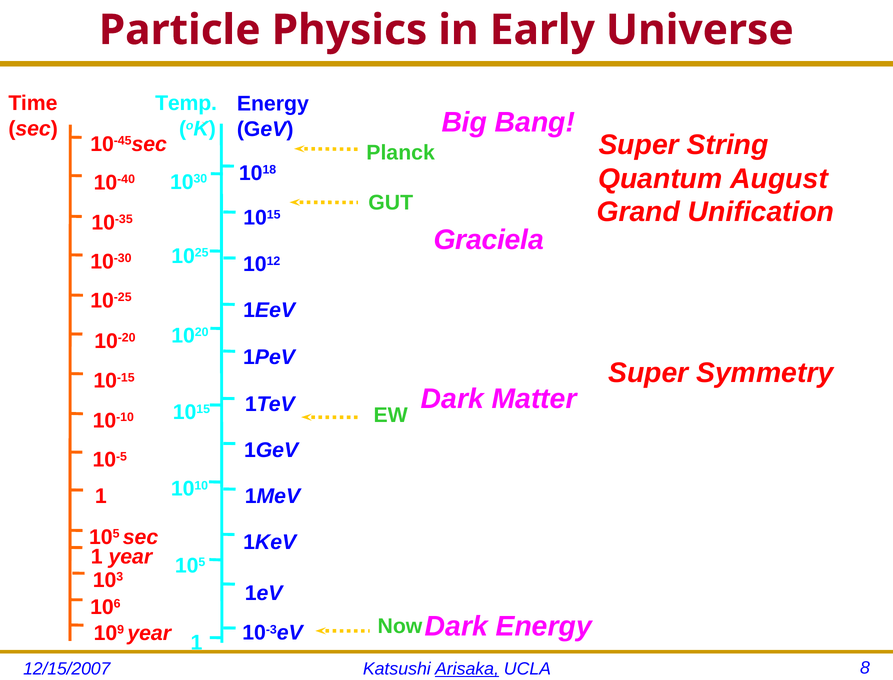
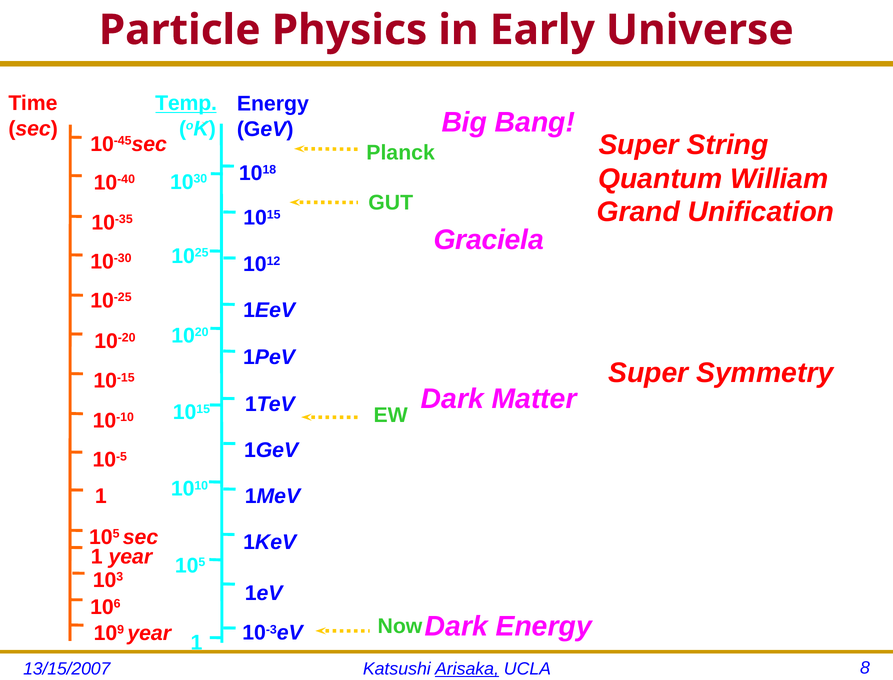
Temp underline: none -> present (186, 104)
August: August -> William (779, 179)
12/15/2007: 12/15/2007 -> 13/15/2007 (67, 669)
